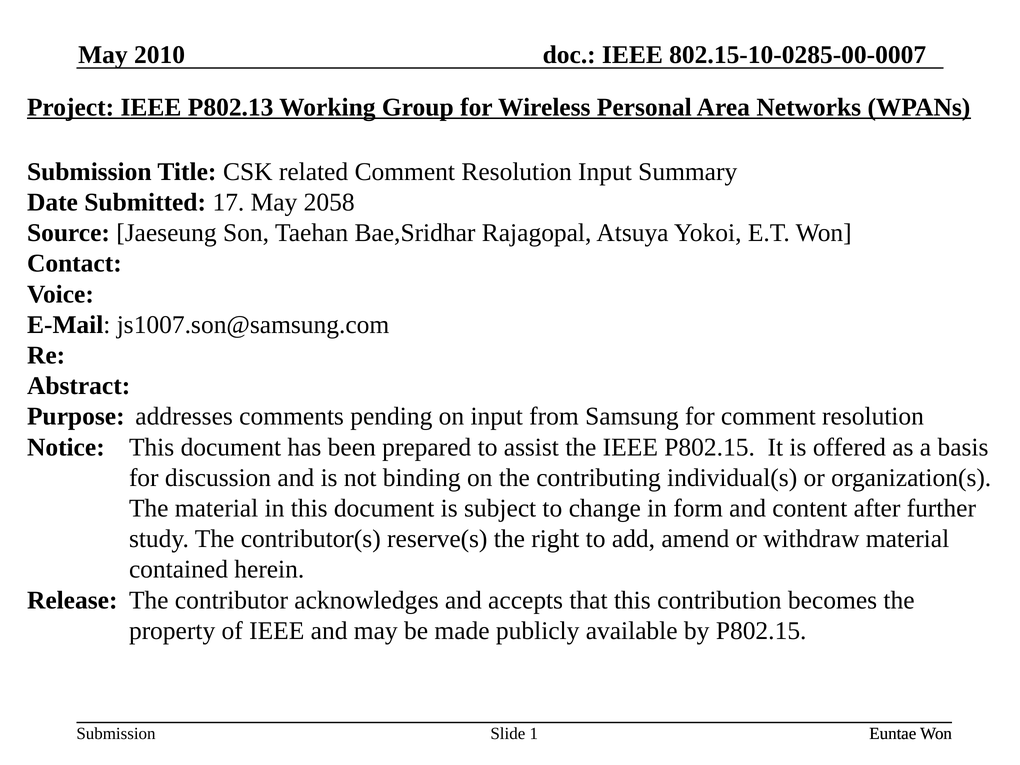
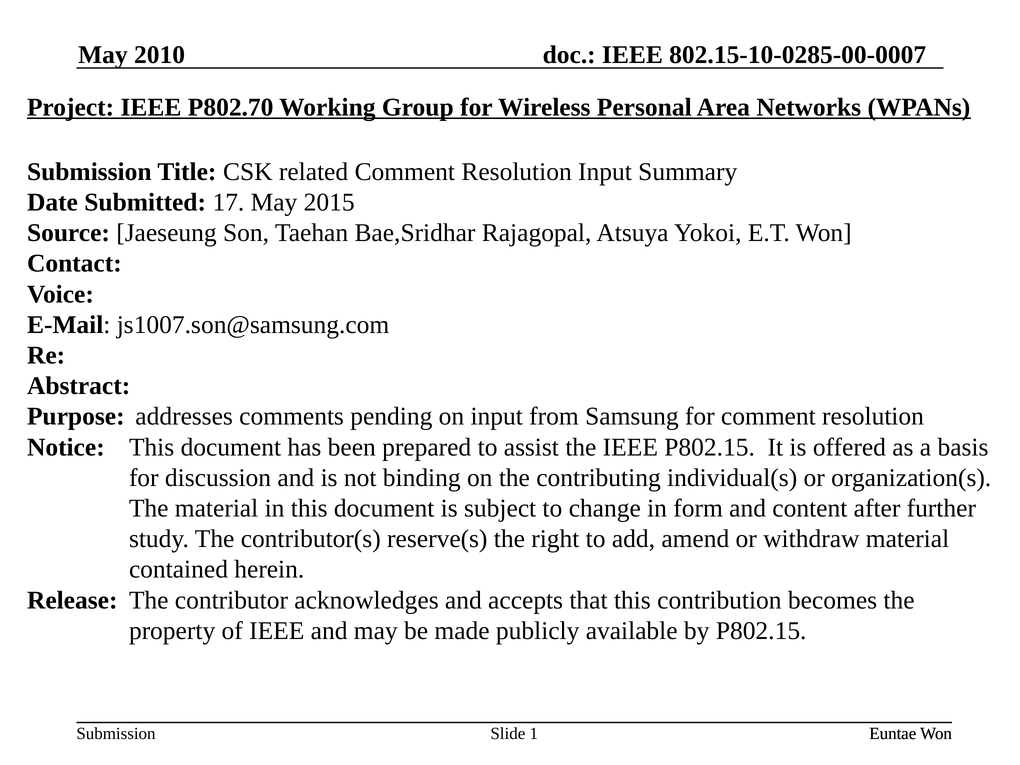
P802.13: P802.13 -> P802.70 (231, 107)
2058: 2058 -> 2015 (329, 202)
